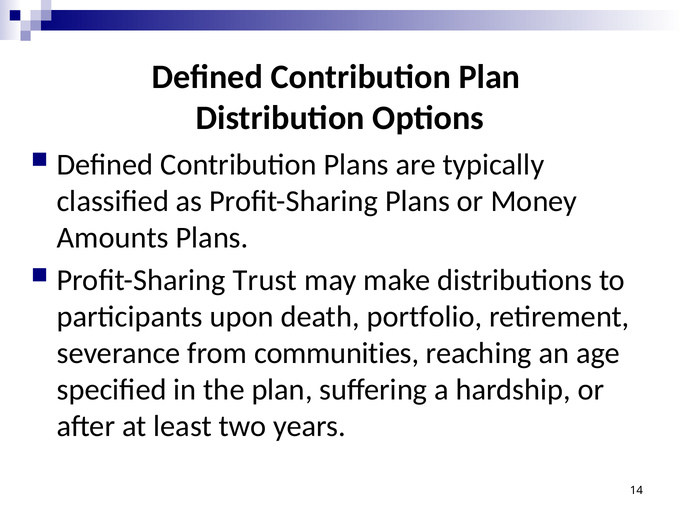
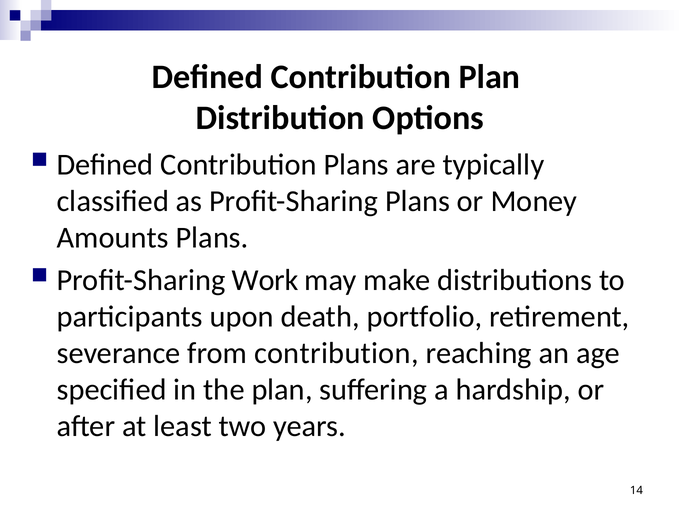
Trust: Trust -> Work (265, 280)
from communities: communities -> contribution (336, 353)
